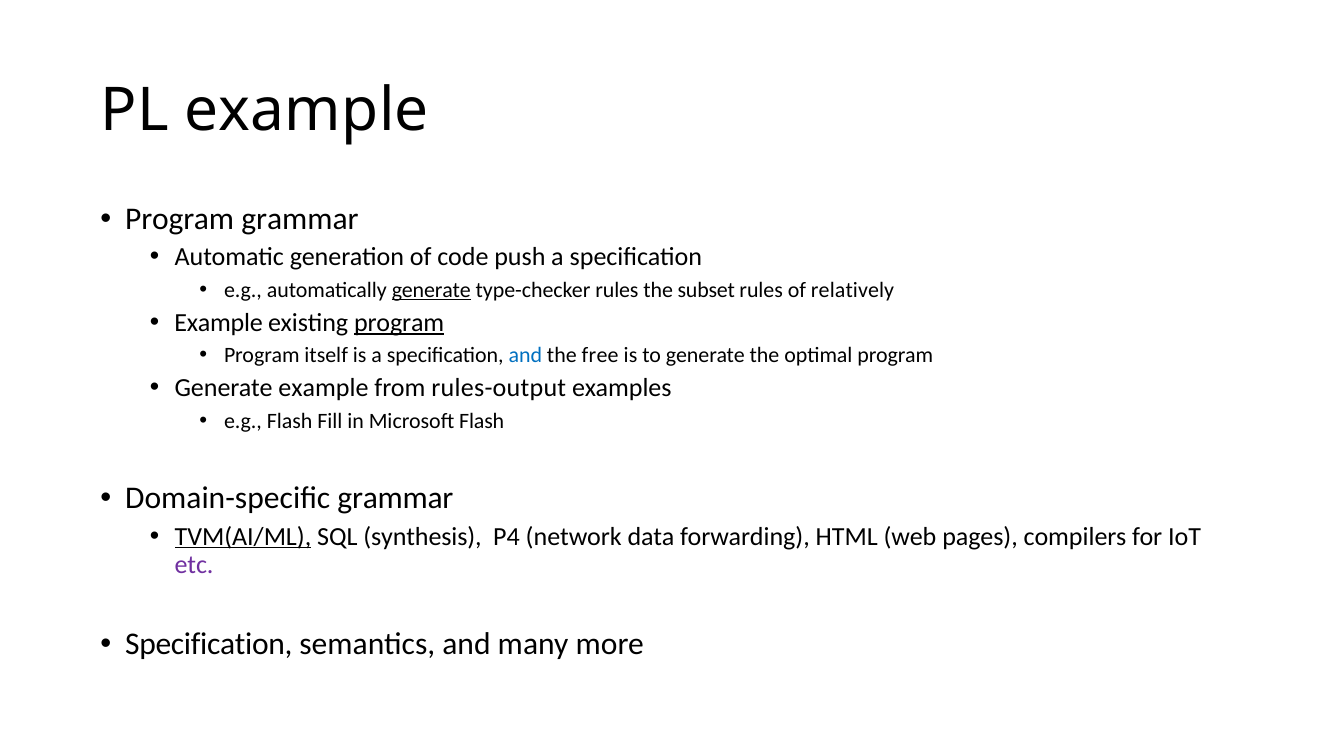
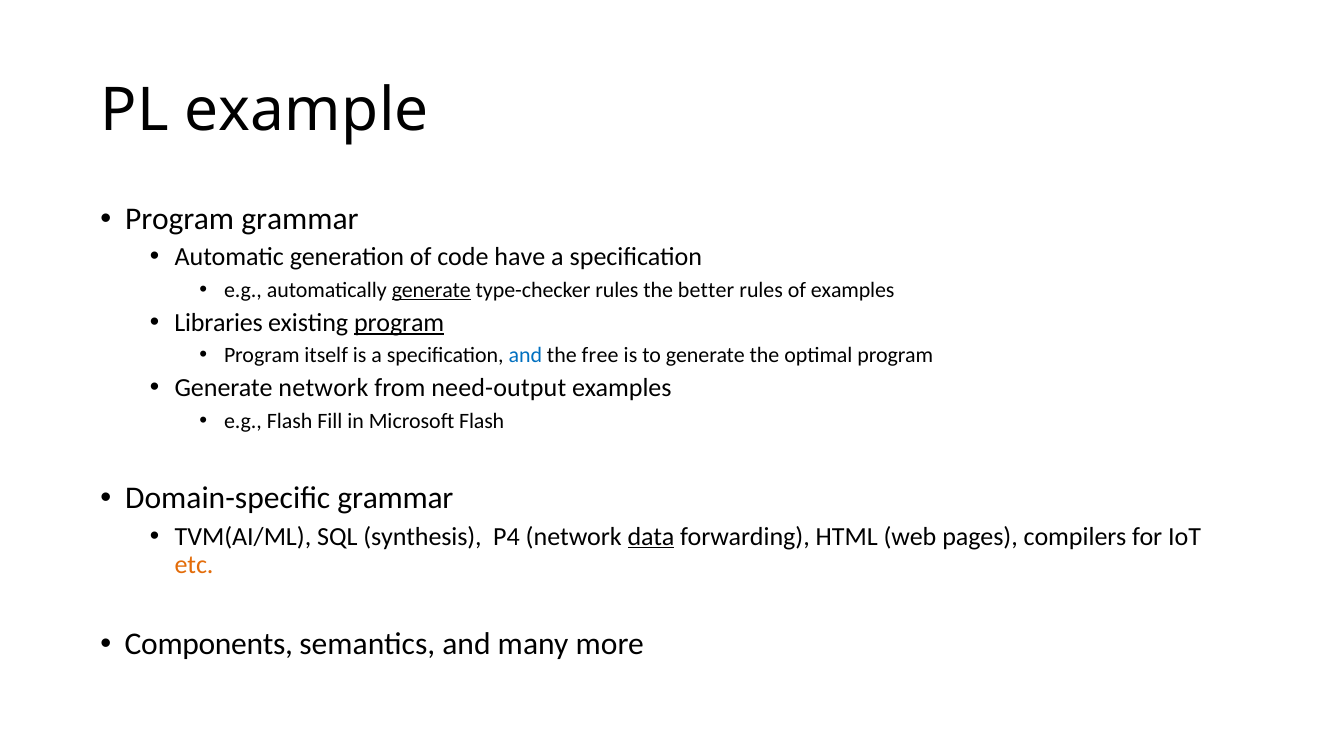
push: push -> have (520, 257)
subset: subset -> better (706, 290)
of relatively: relatively -> examples (853, 290)
Example: Example -> Libraries (219, 323)
Generate example: example -> network (323, 388)
rules-output: rules-output -> need-output (499, 388)
TVM(AI/ML underline: present -> none (243, 537)
data underline: none -> present (651, 537)
etc colour: purple -> orange (194, 565)
Specification: Specification -> Components (209, 645)
